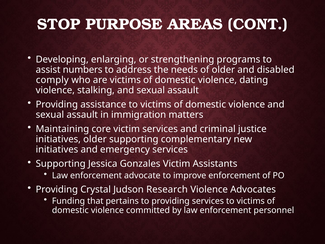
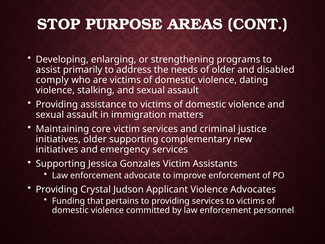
numbers: numbers -> primarily (83, 70)
Research: Research -> Applicant (167, 189)
